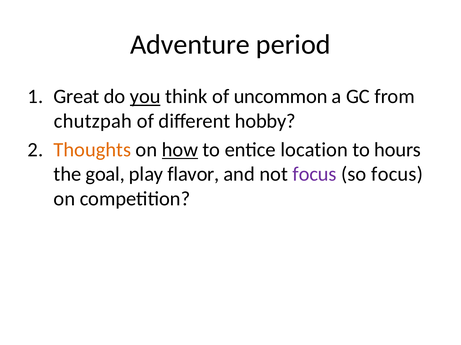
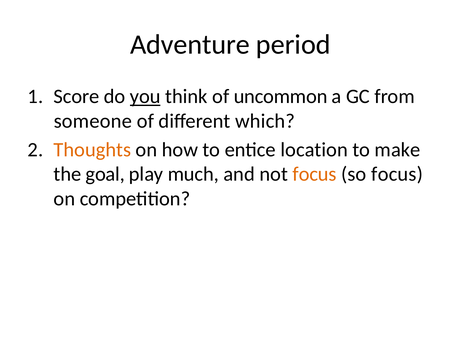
Great: Great -> Score (76, 97)
chutzpah: chutzpah -> someone (93, 121)
hobby: hobby -> which (265, 121)
how underline: present -> none (180, 150)
hours: hours -> make (398, 150)
flavor: flavor -> much (193, 175)
focus colour: purple -> orange (315, 175)
